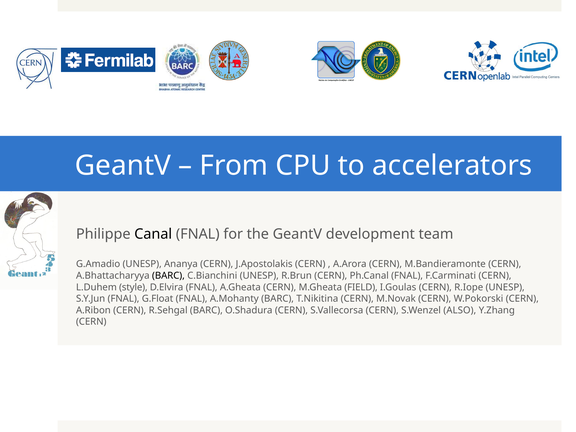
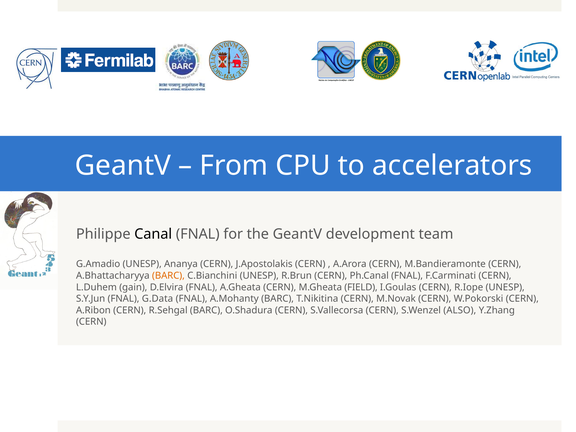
BARC colour: black -> orange (168, 276)
style: style -> gain (133, 287)
G.Float: G.Float -> G.Data (157, 299)
